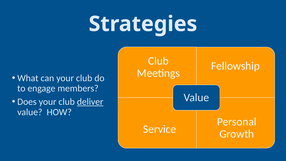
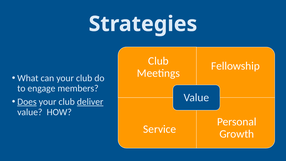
Does underline: none -> present (27, 102)
